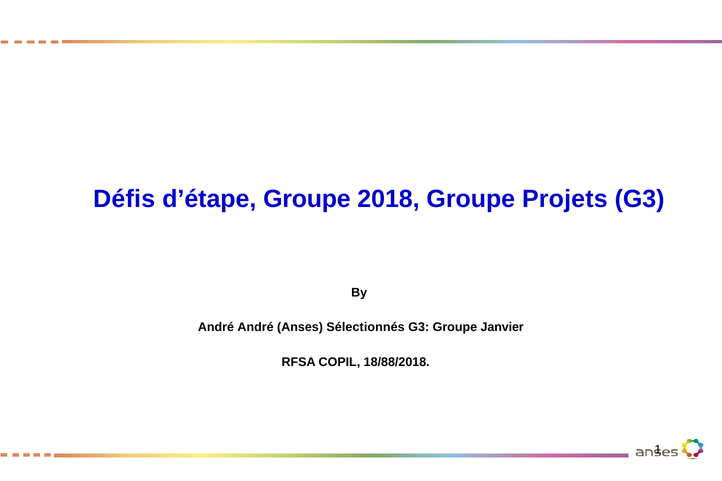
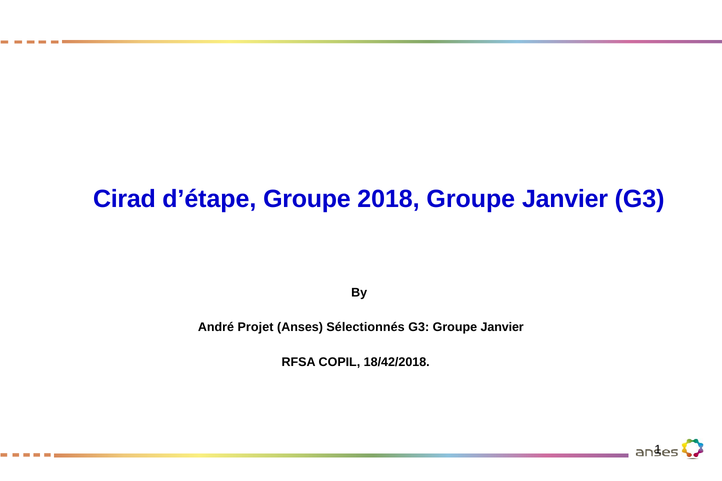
Défis: Défis -> Cirad (124, 199)
2018 Groupe Projets: Projets -> Janvier (565, 199)
André André: André -> Projet (255, 328)
18/88/2018: 18/88/2018 -> 18/42/2018 (397, 363)
